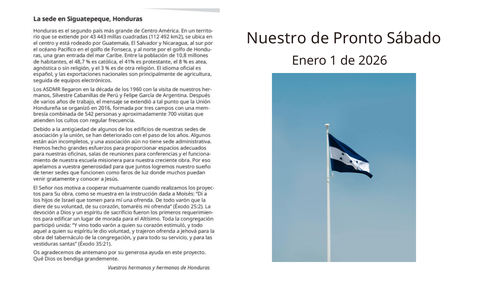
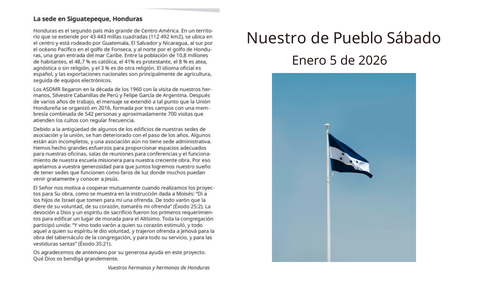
Pronto: Pronto -> Pueblo (358, 38)
1: 1 -> 5 (333, 61)
